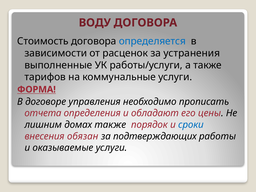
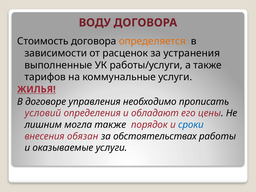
определяется colour: blue -> orange (152, 41)
ФОРМА: ФОРМА -> ЖИЛЬЯ (36, 89)
отчета: отчета -> условий (43, 113)
домах: домах -> могла (78, 125)
подтверждающих: подтверждающих -> обстоятельствах (155, 136)
